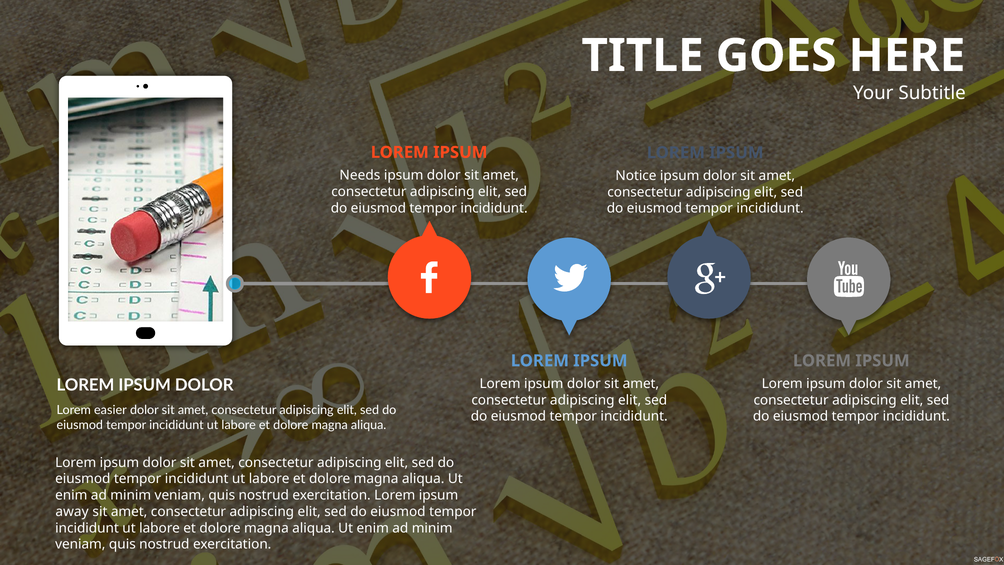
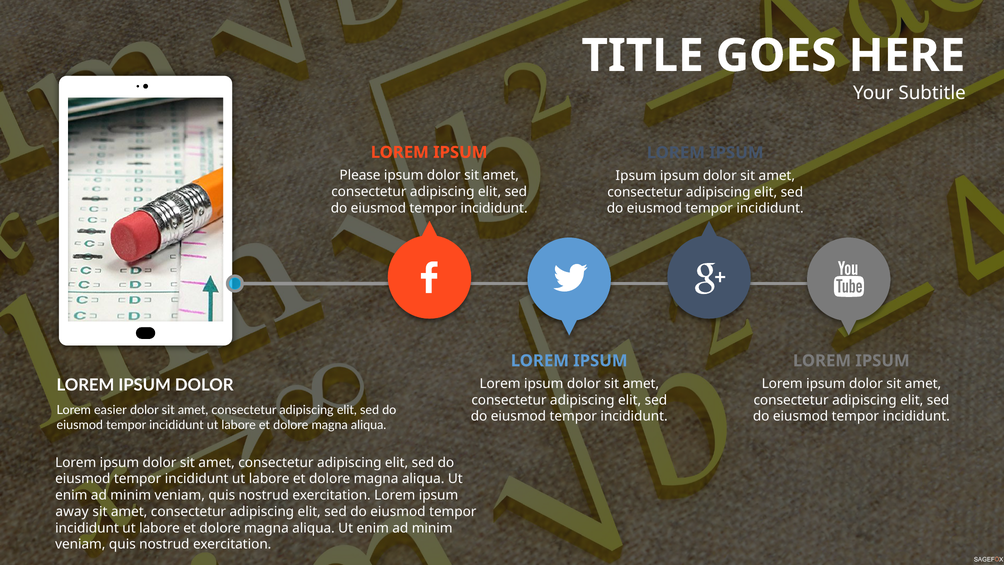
Needs: Needs -> Please (360, 175)
Notice: Notice -> Ipsum (636, 176)
